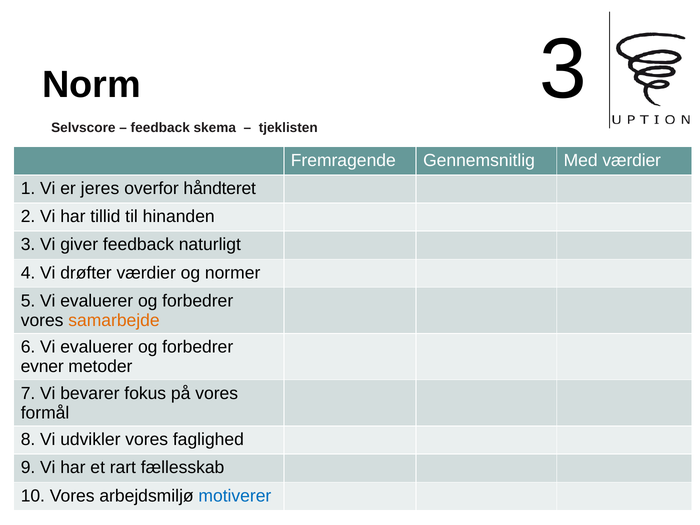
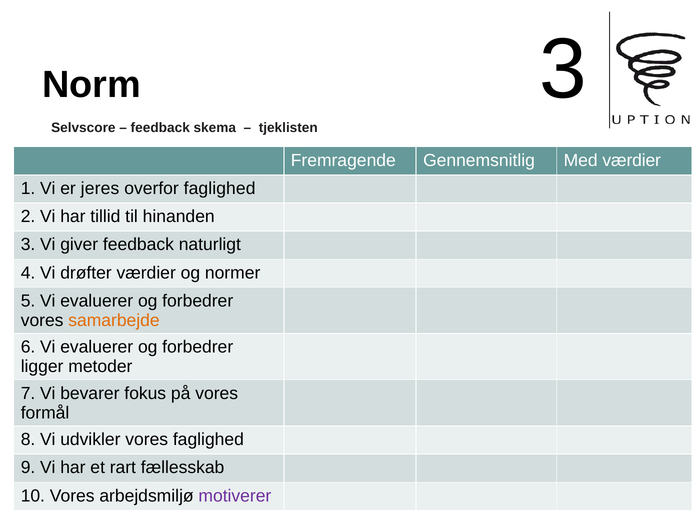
overfor håndteret: håndteret -> faglighed (220, 188)
evner: evner -> ligger (42, 367)
motiverer colour: blue -> purple (235, 496)
